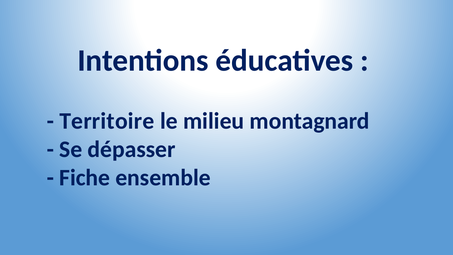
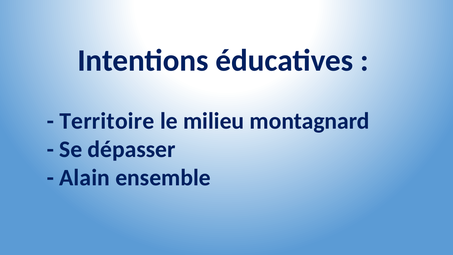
Fiche: Fiche -> Alain (85, 178)
